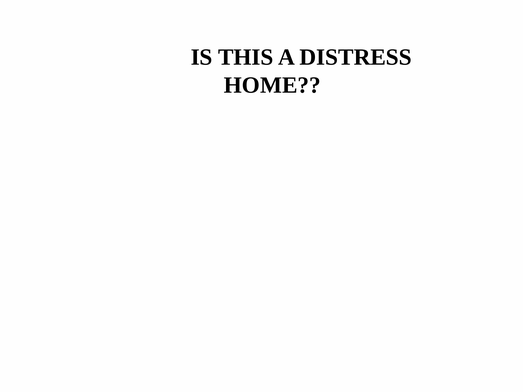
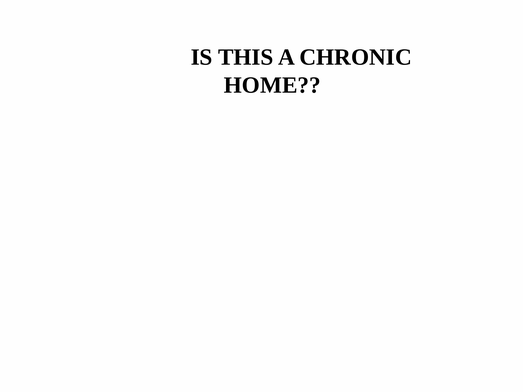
DISTRESS: DISTRESS -> CHRONIC (356, 57)
